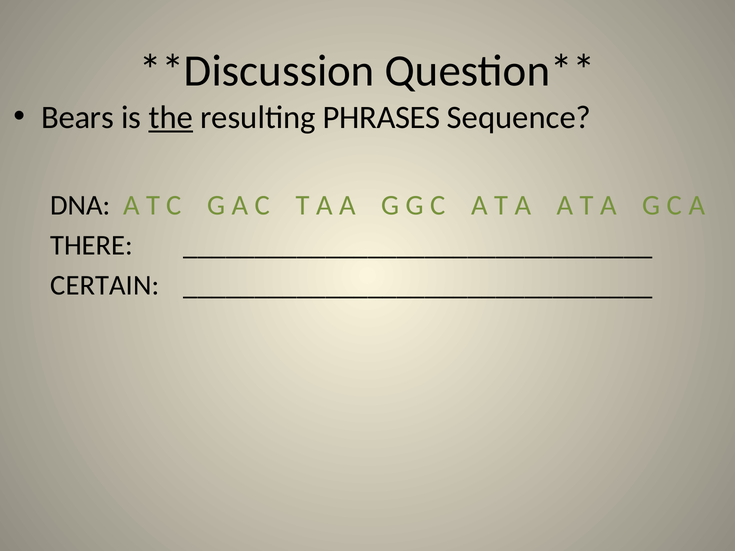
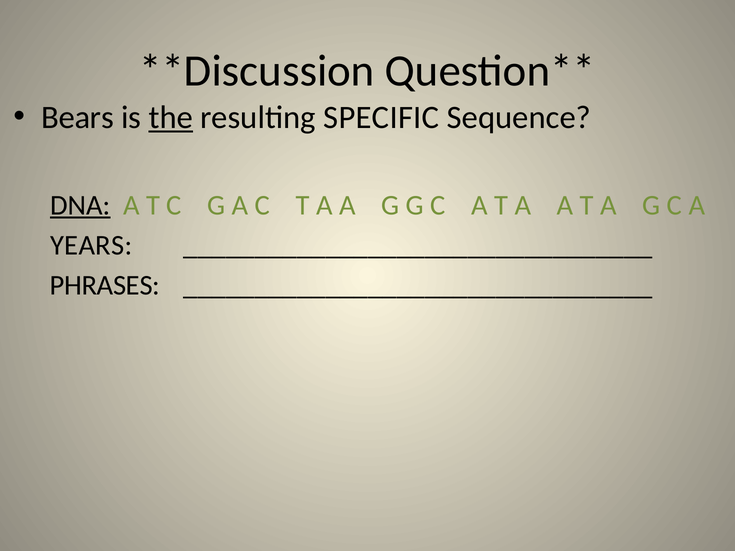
PHRASES: PHRASES -> SPECIFIC (381, 117)
DNA underline: none -> present (80, 205)
THERE: THERE -> YEARS (91, 245)
CERTAIN: CERTAIN -> PHRASES (105, 285)
